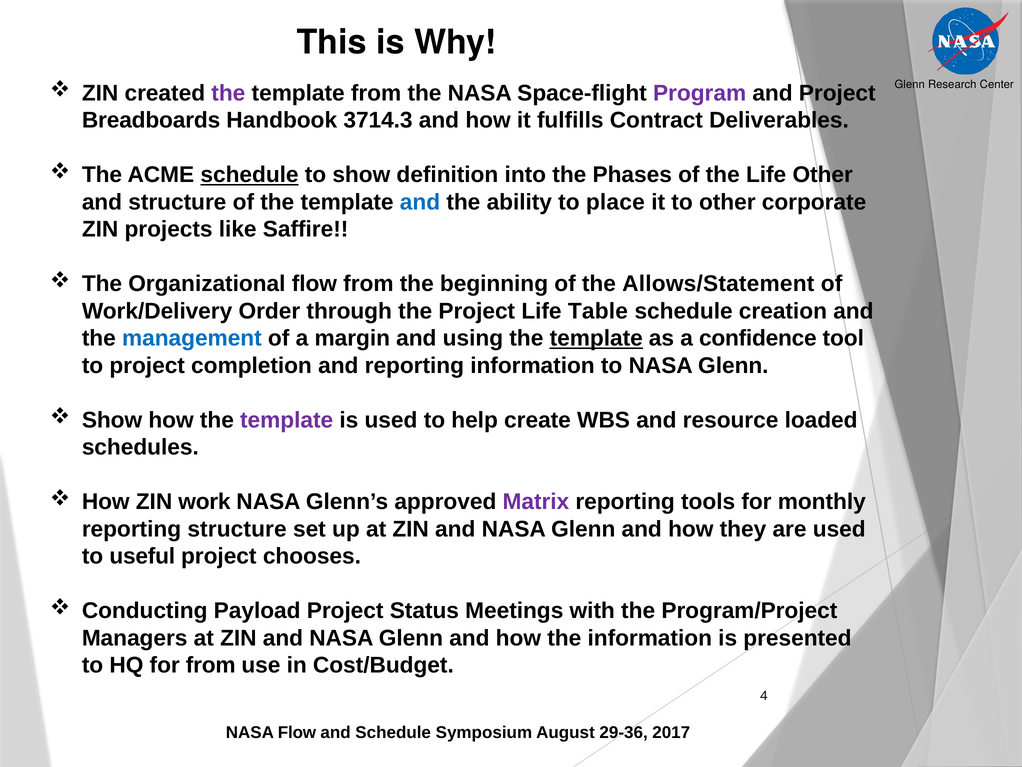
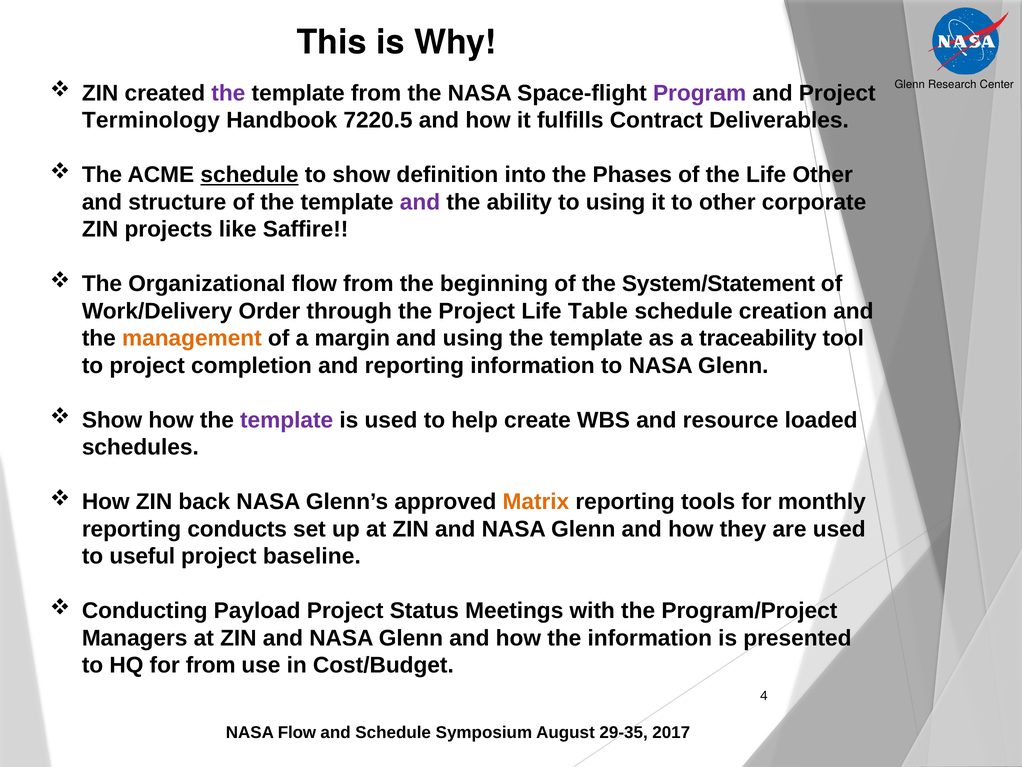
Breadboards: Breadboards -> Terminology (151, 120)
3714.3: 3714.3 -> 7220.5 (378, 120)
and colour: blue -> purple (420, 202)
to place: place -> using (616, 202)
Allows/Statement: Allows/Statement -> System/Statement (719, 284)
management colour: blue -> orange (192, 338)
template underline: present -> none (596, 338)
confidence: confidence -> traceability (758, 338)
work: work -> back (204, 502)
Matrix colour: purple -> orange (536, 502)
reporting structure: structure -> conducts (237, 529)
chooses: chooses -> baseline (312, 556)
29-36: 29-36 -> 29-35 (624, 732)
